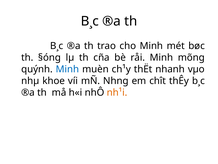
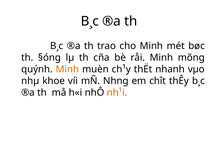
Minh colour: blue -> orange (67, 69)
